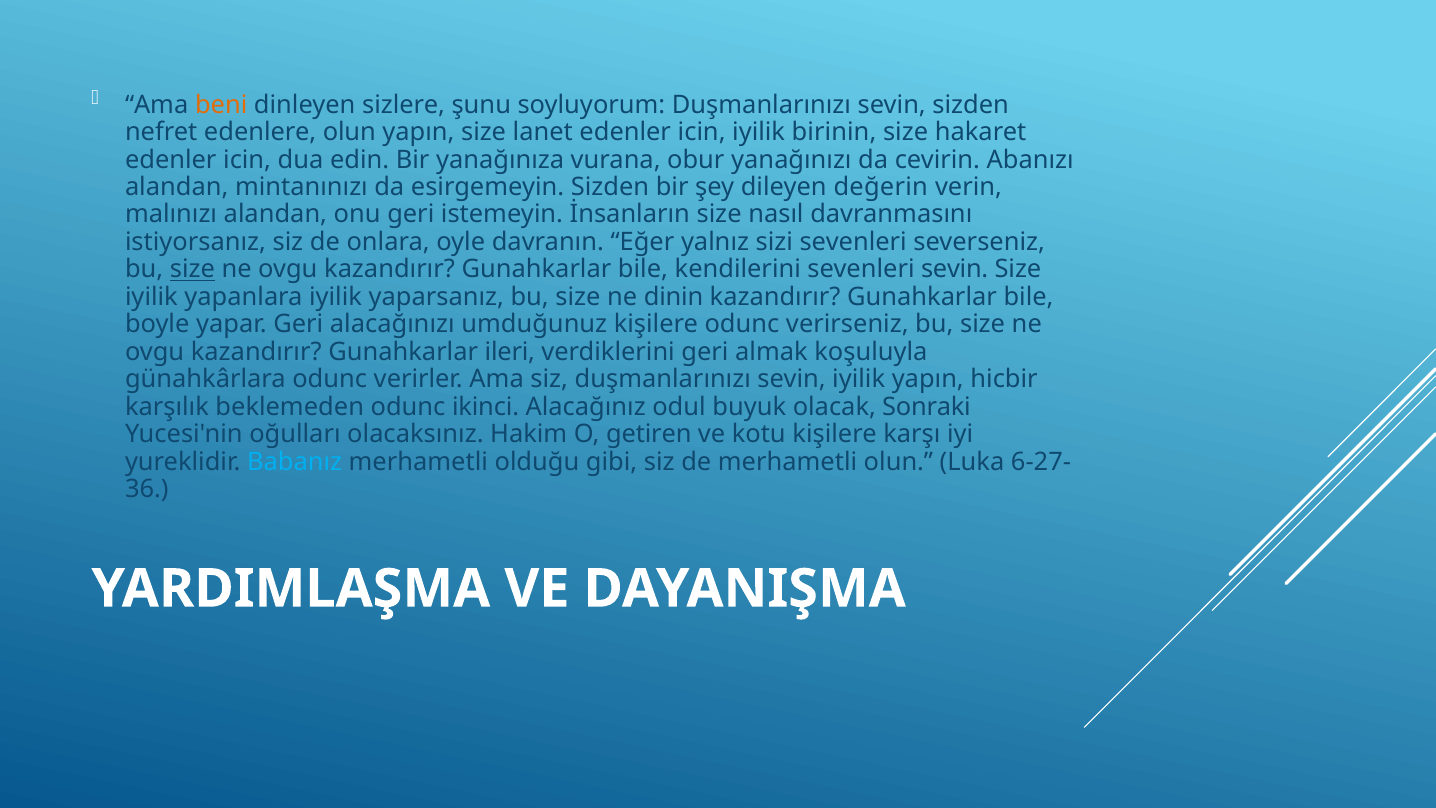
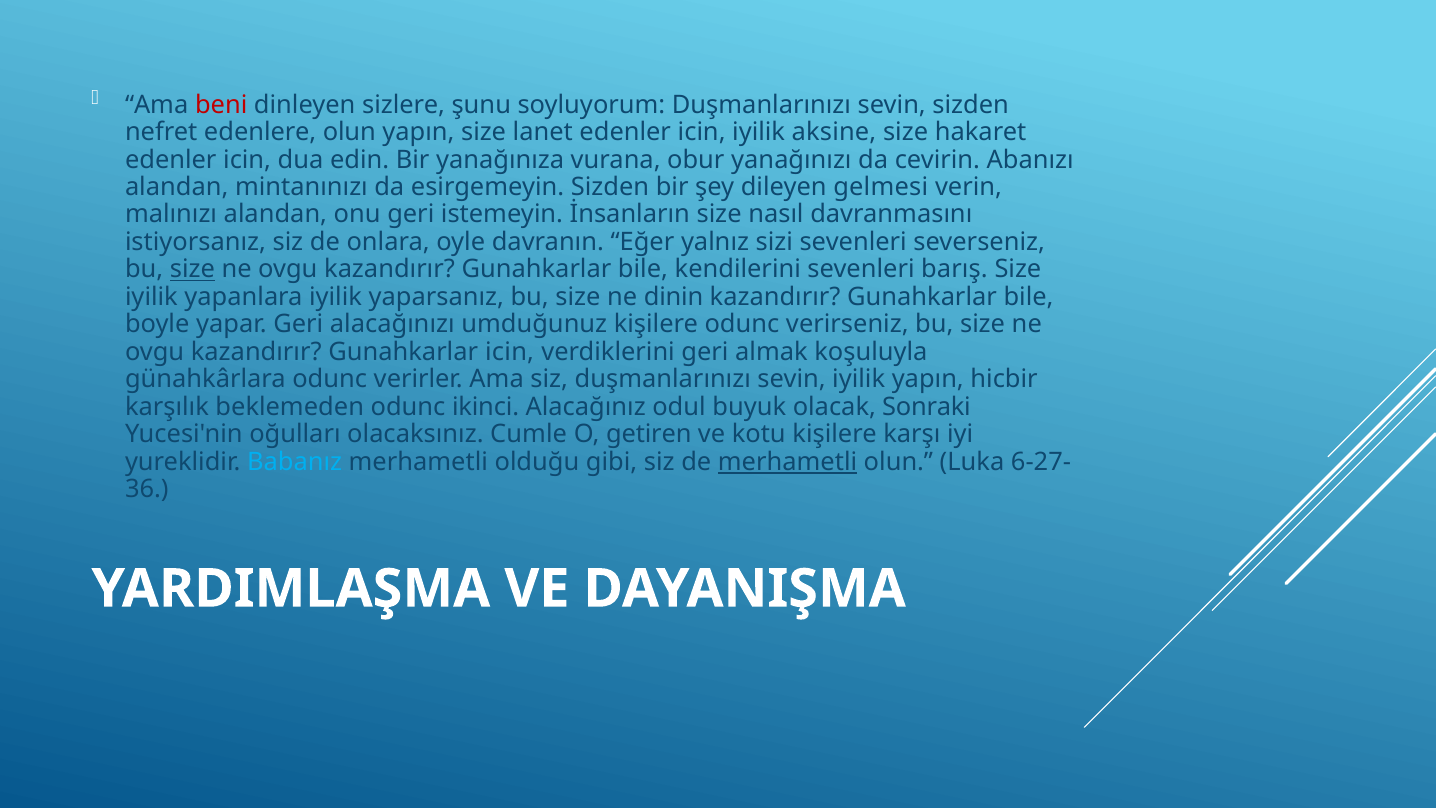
beni colour: orange -> red (221, 105)
birinin: birinin -> aksine (834, 132)
değerin: değerin -> gelmesi (881, 187)
sevenleri sevin: sevin -> barış (954, 269)
Gunahkarlar ileri: ileri -> icin (510, 352)
Hakim: Hakim -> Cumle (529, 434)
merhametli underline: none -> present (788, 462)
